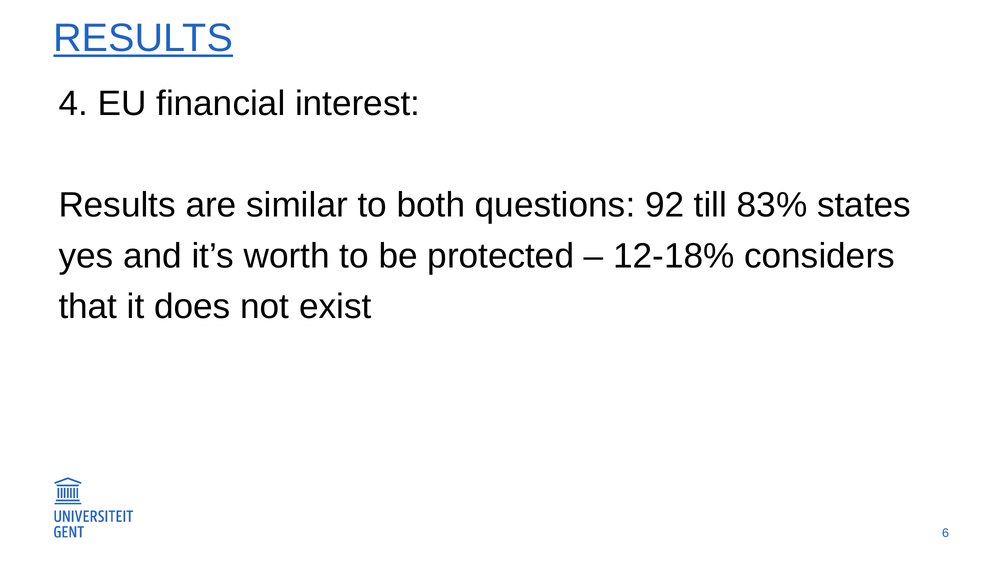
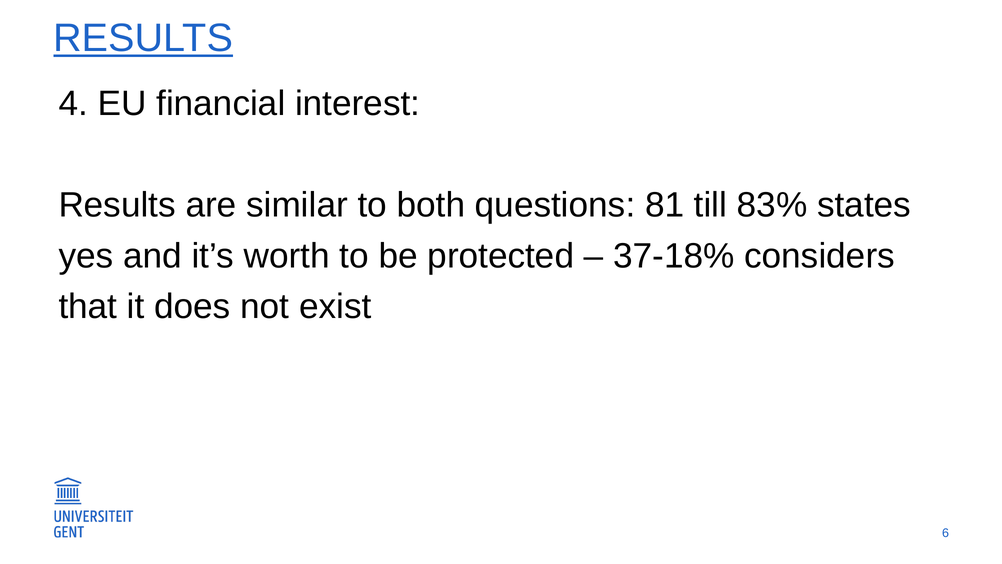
92: 92 -> 81 (665, 205)
12-18%: 12-18% -> 37-18% (674, 256)
